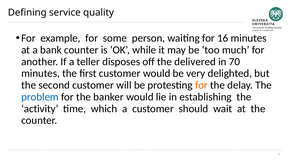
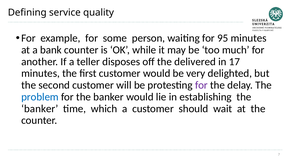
16: 16 -> 95 (223, 38)
70: 70 -> 17 (234, 62)
for colour: orange -> purple (201, 85)
activity: activity -> banker (40, 109)
